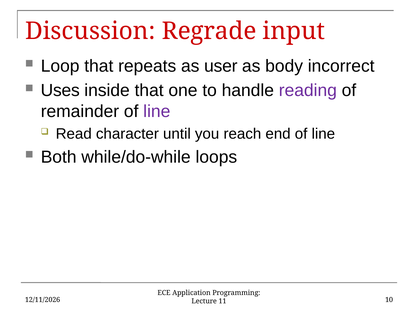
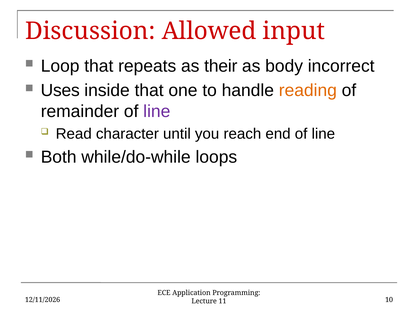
Regrade: Regrade -> Allowed (209, 31)
user: user -> their (221, 66)
reading colour: purple -> orange (308, 90)
